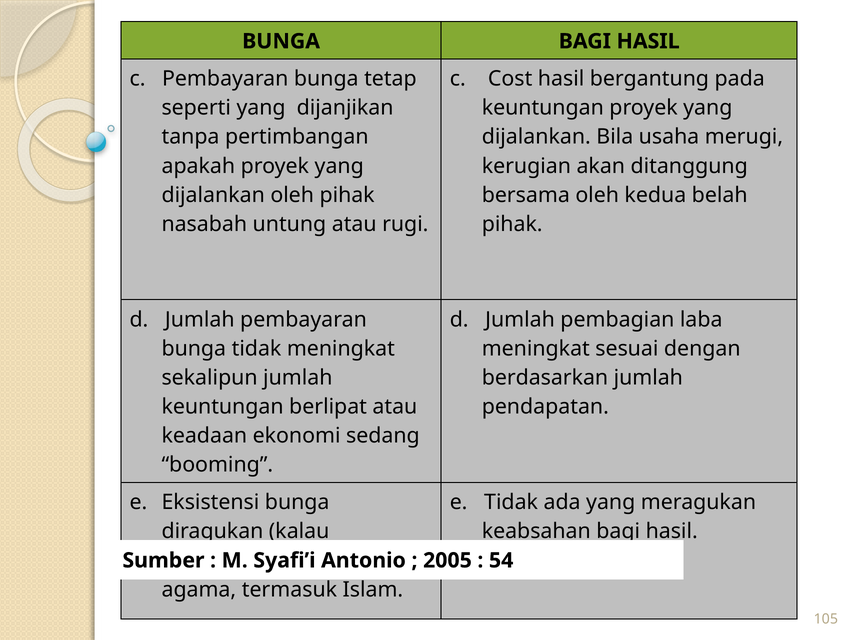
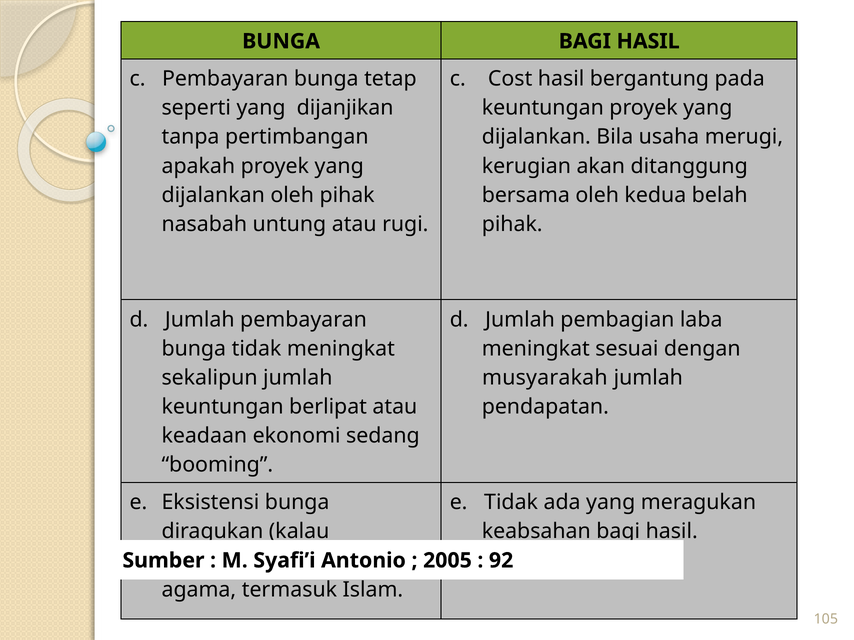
berdasarkan: berdasarkan -> musyarakah (545, 378)
54: 54 -> 92 (501, 561)
